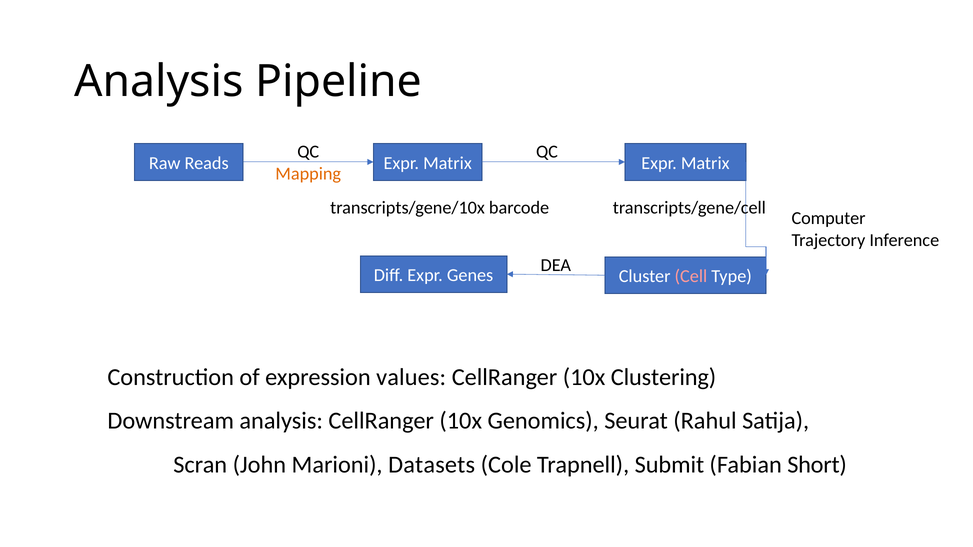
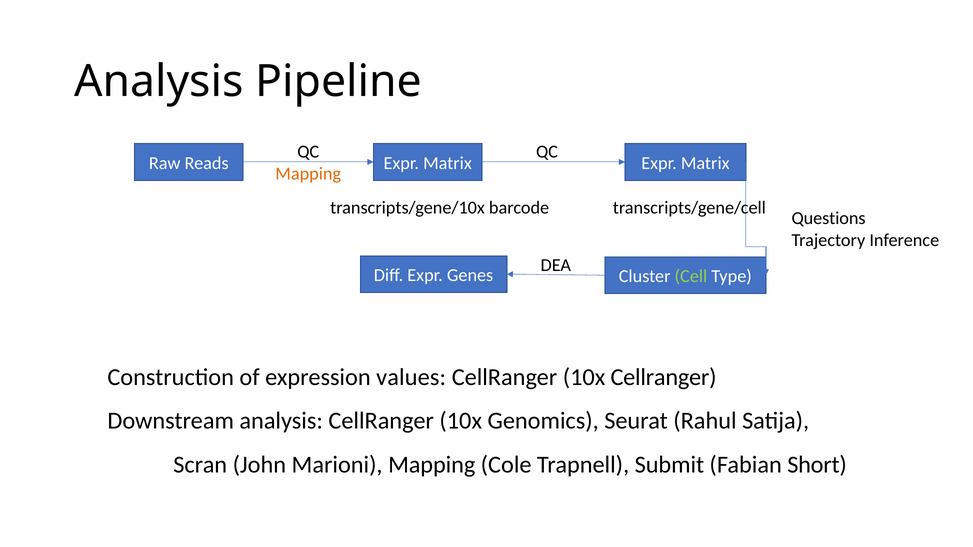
Computer: Computer -> Questions (829, 218)
Cell colour: pink -> light green (691, 277)
10x Clustering: Clustering -> Cellranger (664, 377)
Marioni Datasets: Datasets -> Mapping (432, 465)
